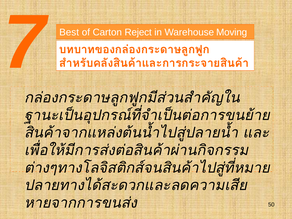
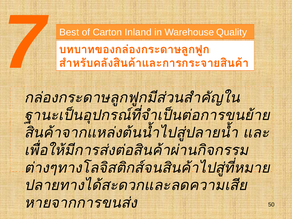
Reject: Reject -> Inland (138, 32)
Moving: Moving -> Quality (232, 32)
